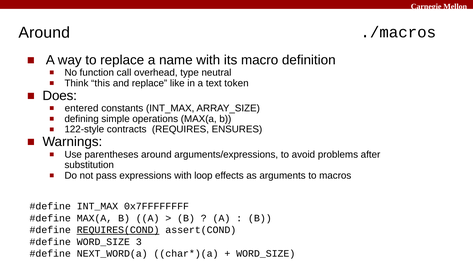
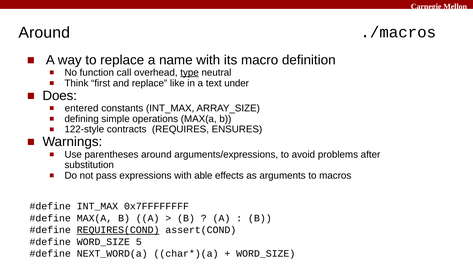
type underline: none -> present (190, 73)
this: this -> first (101, 83)
token: token -> under (237, 83)
loop: loop -> able (203, 176)
3: 3 -> 5 (139, 242)
